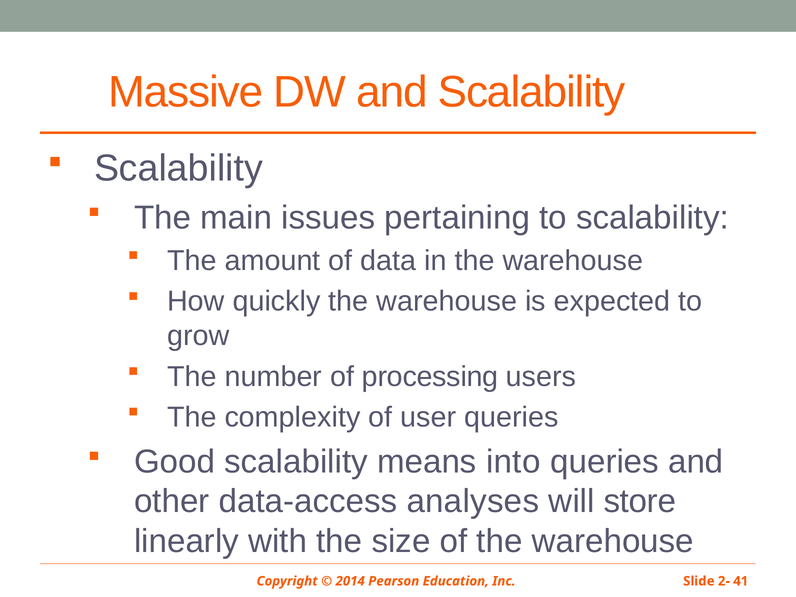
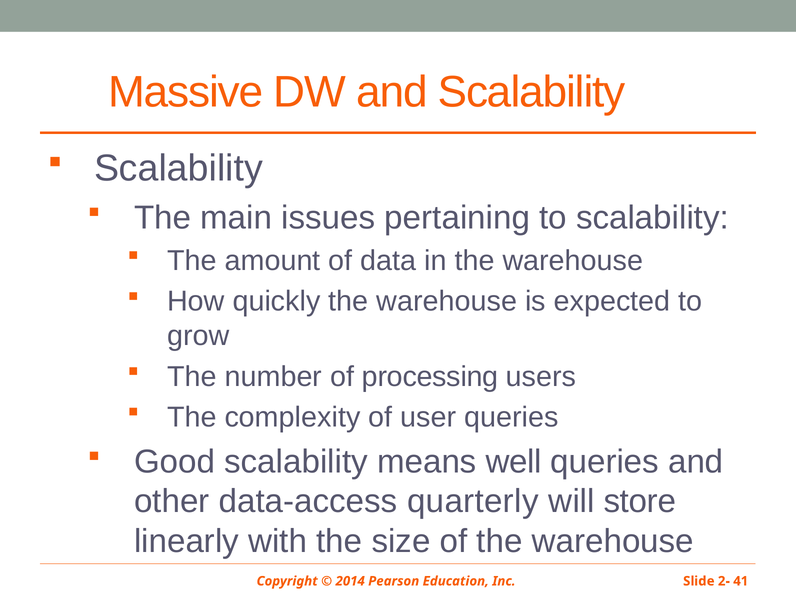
into: into -> well (514, 462)
analyses: analyses -> quarterly (473, 502)
